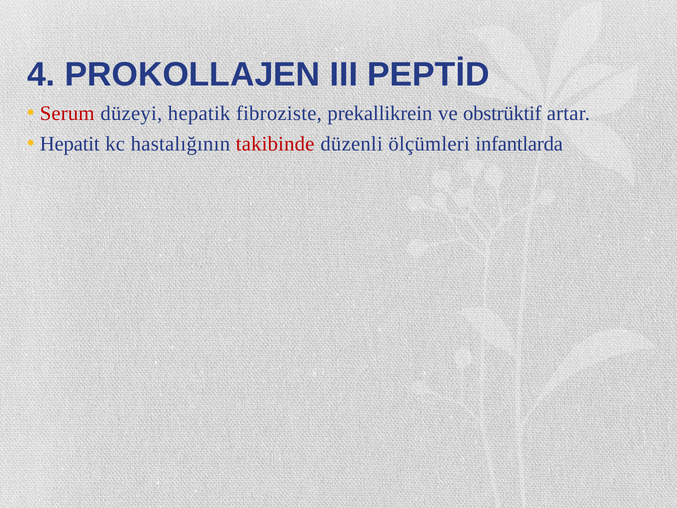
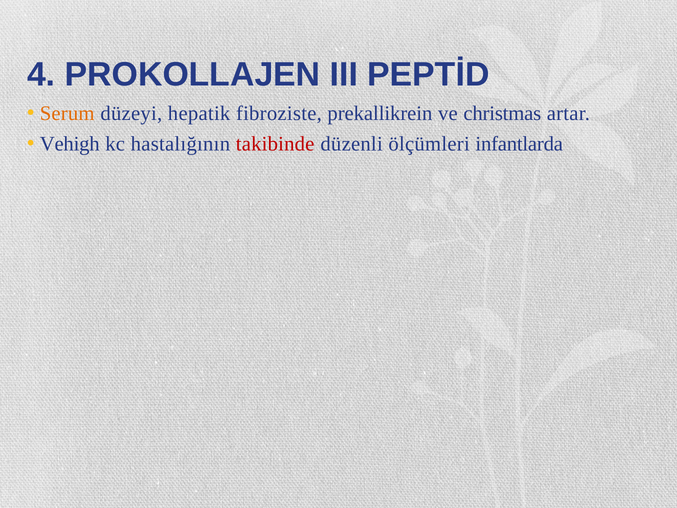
Serum colour: red -> orange (67, 113)
obstrüktif: obstrüktif -> christmas (502, 113)
Hepatit: Hepatit -> Vehigh (70, 144)
